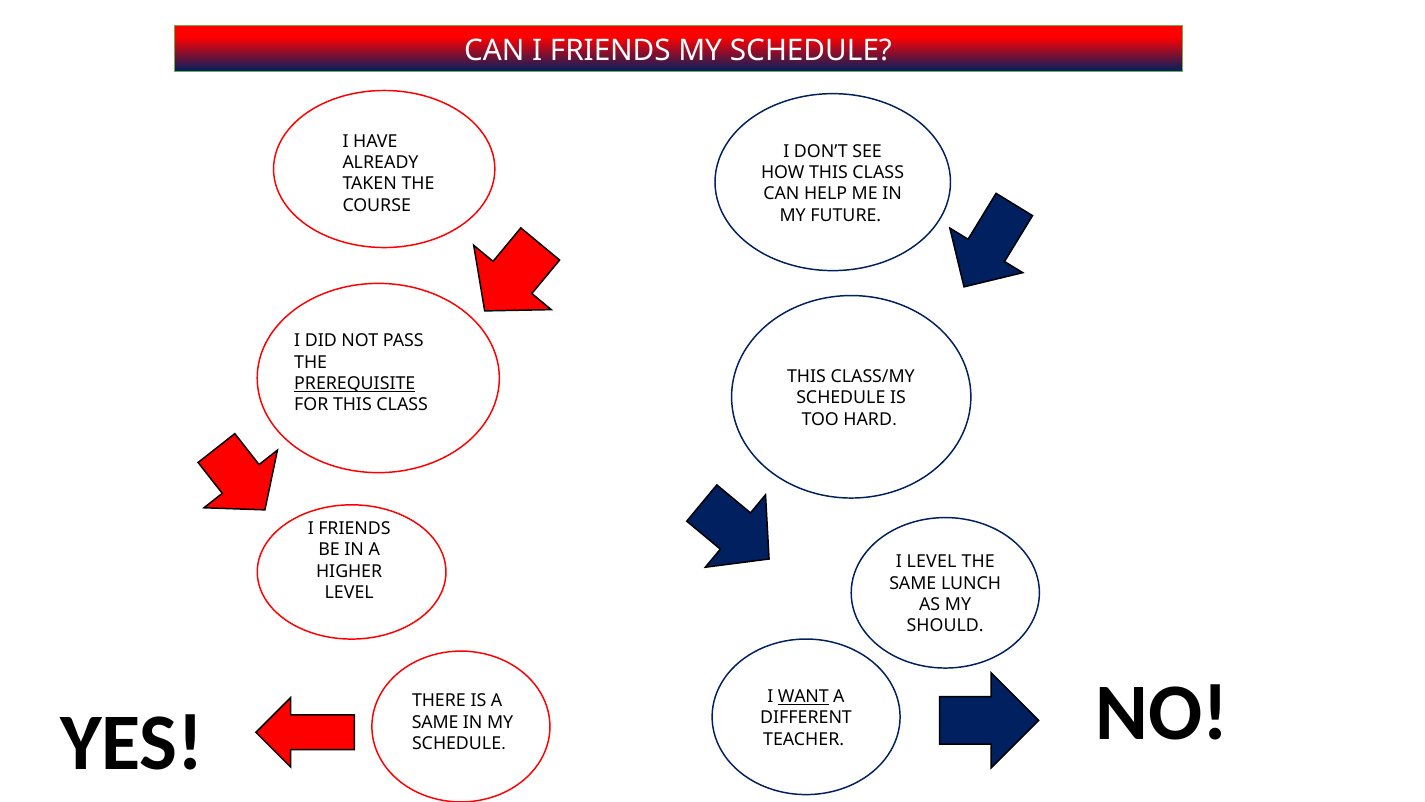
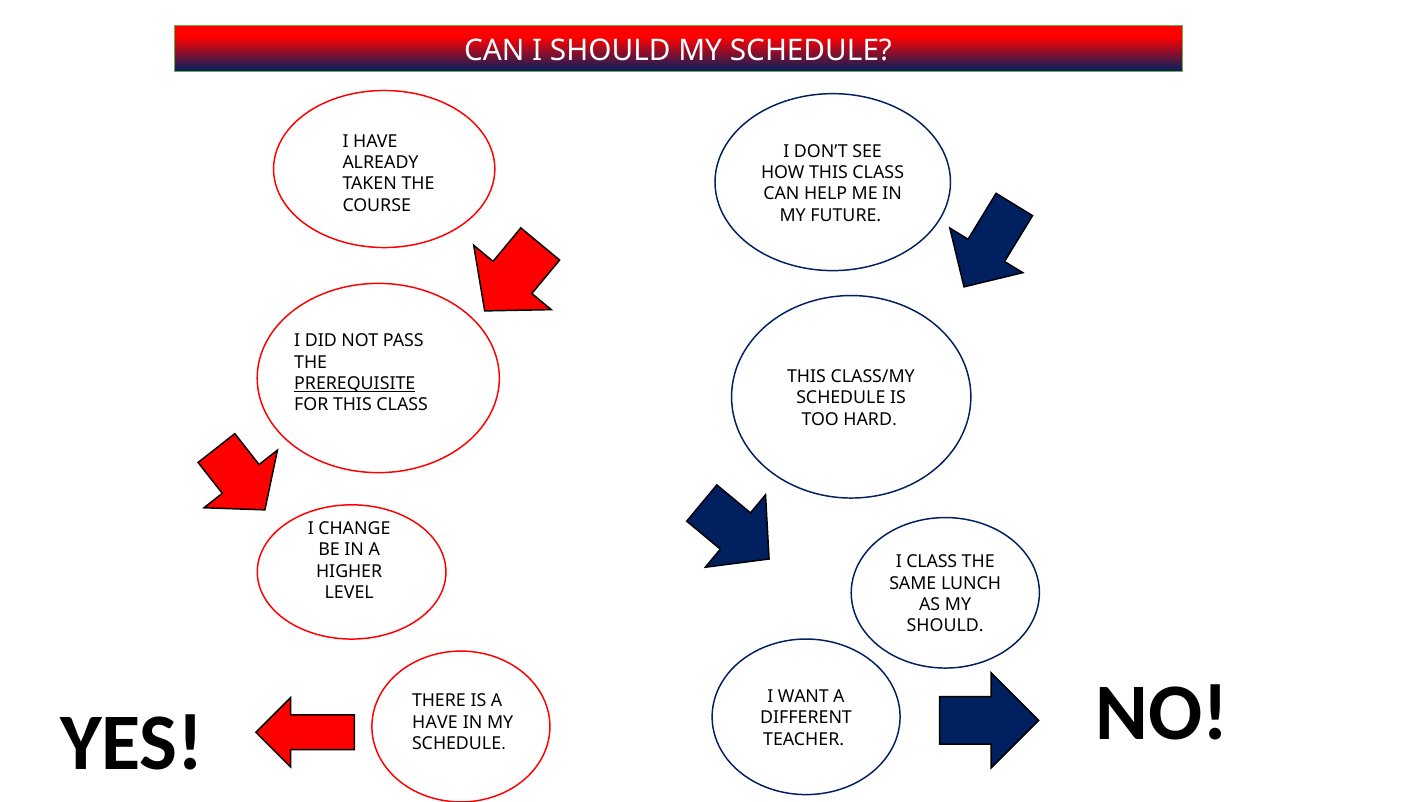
CAN I FRIENDS: FRIENDS -> SHOULD (610, 51)
FRIENDS: FRIENDS -> CHANGE (354, 528)
I LEVEL: LEVEL -> CLASS (932, 562)
WANT underline: present -> none (803, 696)
SAME: SAME -> HAVE (435, 722)
